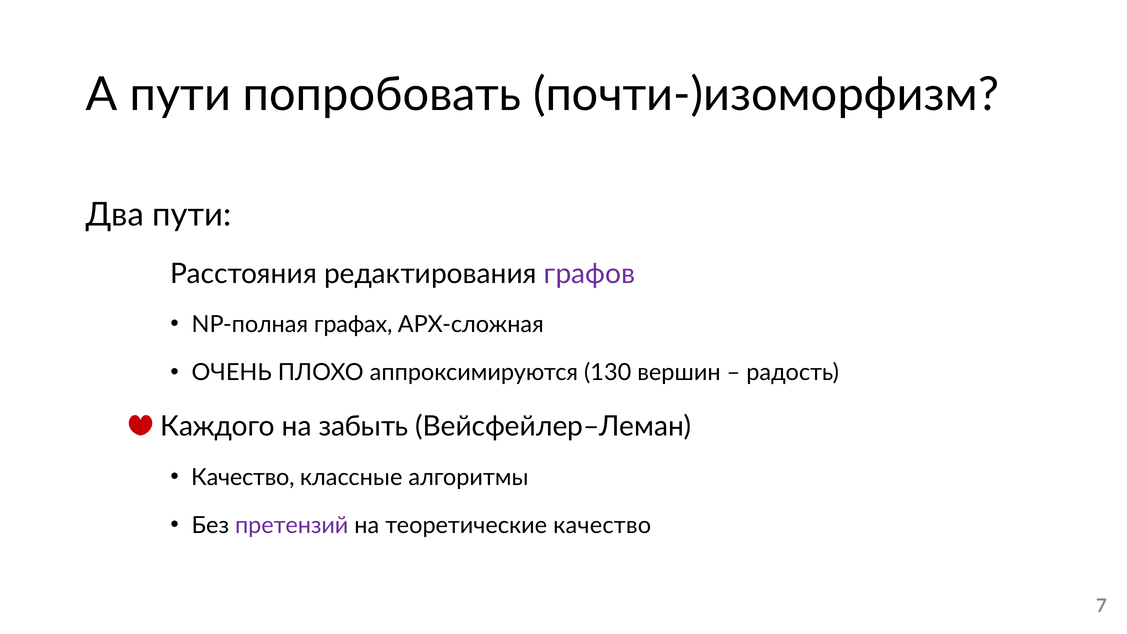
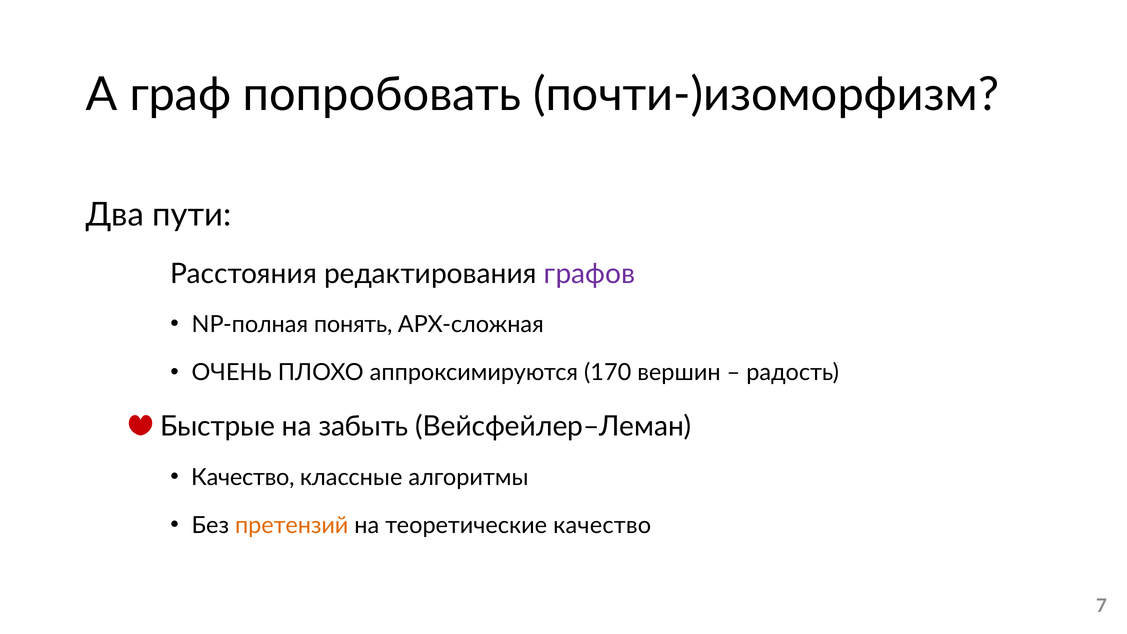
А пути: пути -> граф (180, 95)
графах: графах -> понять (353, 324)
130: 130 -> 170 (608, 373)
Каждого: Каждого -> Быстрые (218, 427)
претензий colour: purple -> orange (292, 525)
